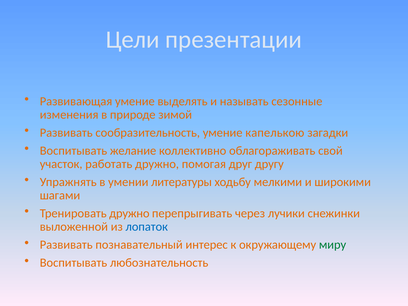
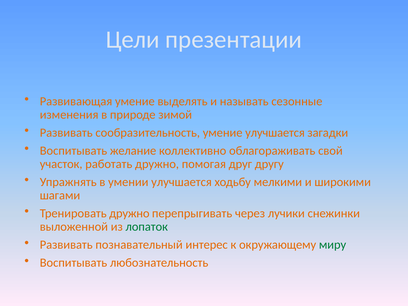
умение капелькою: капелькою -> улучшается (275, 133)
умении литературы: литературы -> улучшается (182, 182)
лопаток colour: blue -> green (147, 227)
